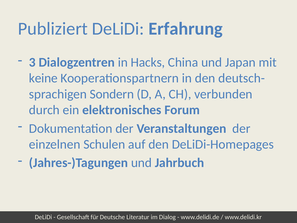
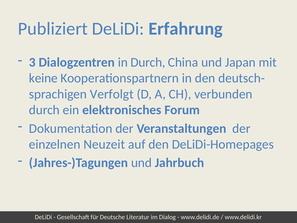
in Hacks: Hacks -> Durch (148, 62)
Sondern: Sondern -> Verfolgt (112, 94)
Schulen: Schulen -> Neuzeit (104, 144)
